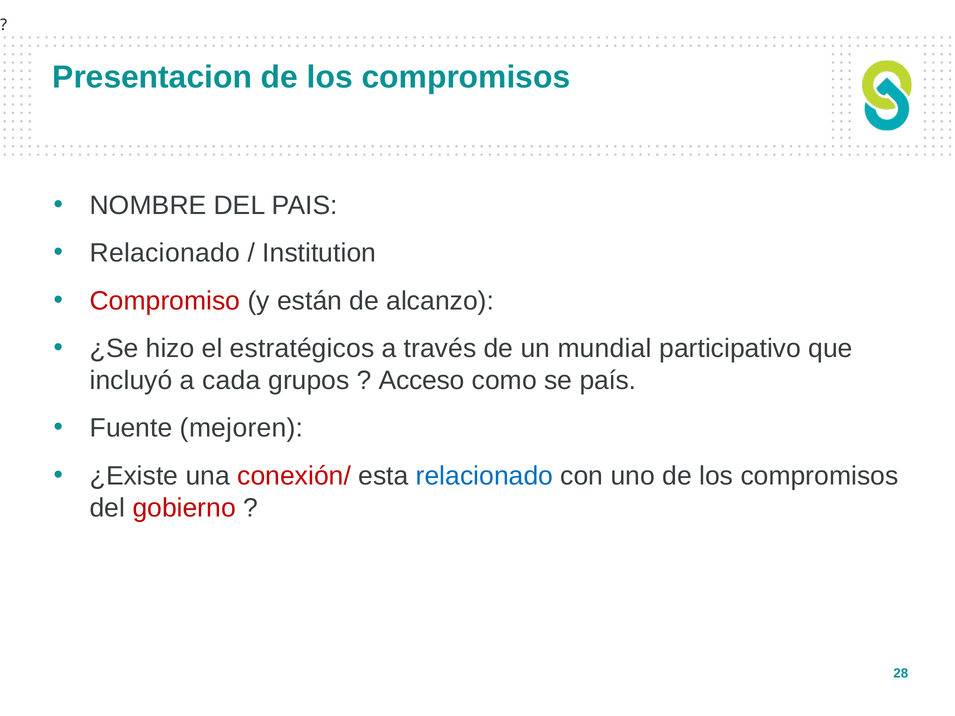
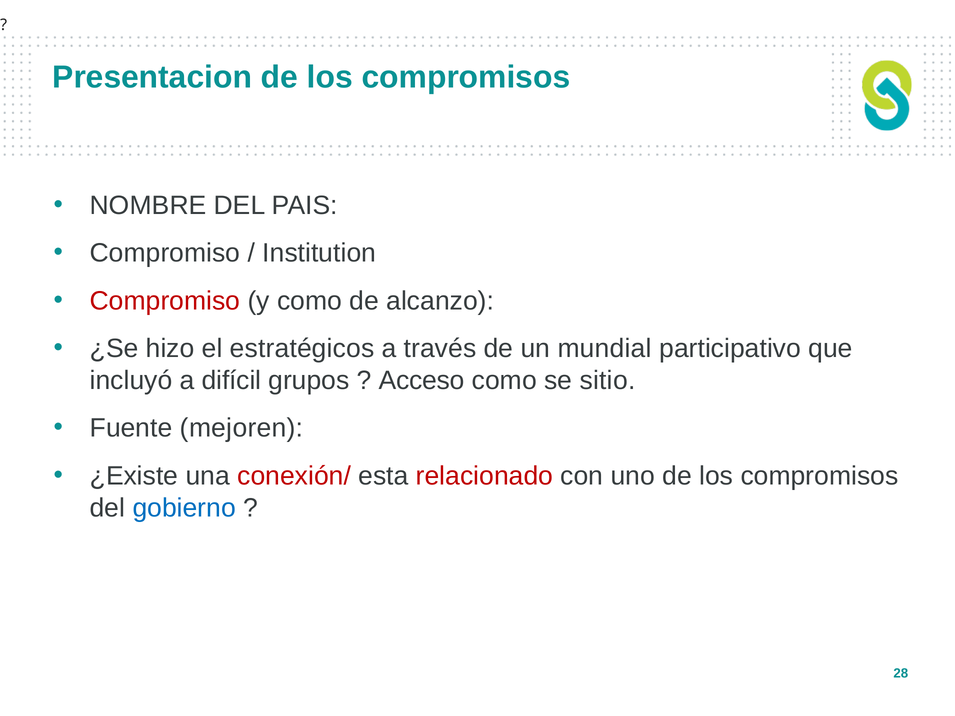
Relacionado: Relacionado -> Compromiso (165, 253)
y están: están -> como (310, 301)
cada: cada -> difícil (232, 381)
país: país -> sitio (608, 381)
relacionado colour: blue -> red (484, 476)
gobierno colour: red -> blue (184, 508)
